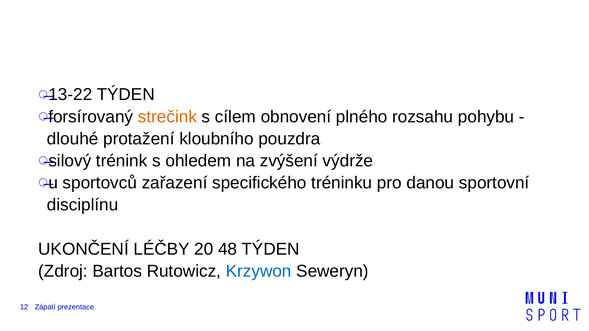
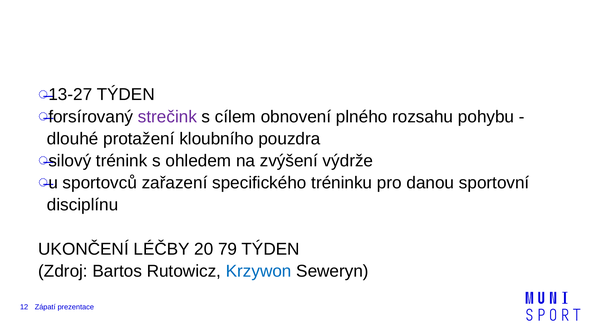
13-22: 13-22 -> 13-27 (70, 95)
strečink colour: orange -> purple (167, 117)
48: 48 -> 79 (228, 249)
